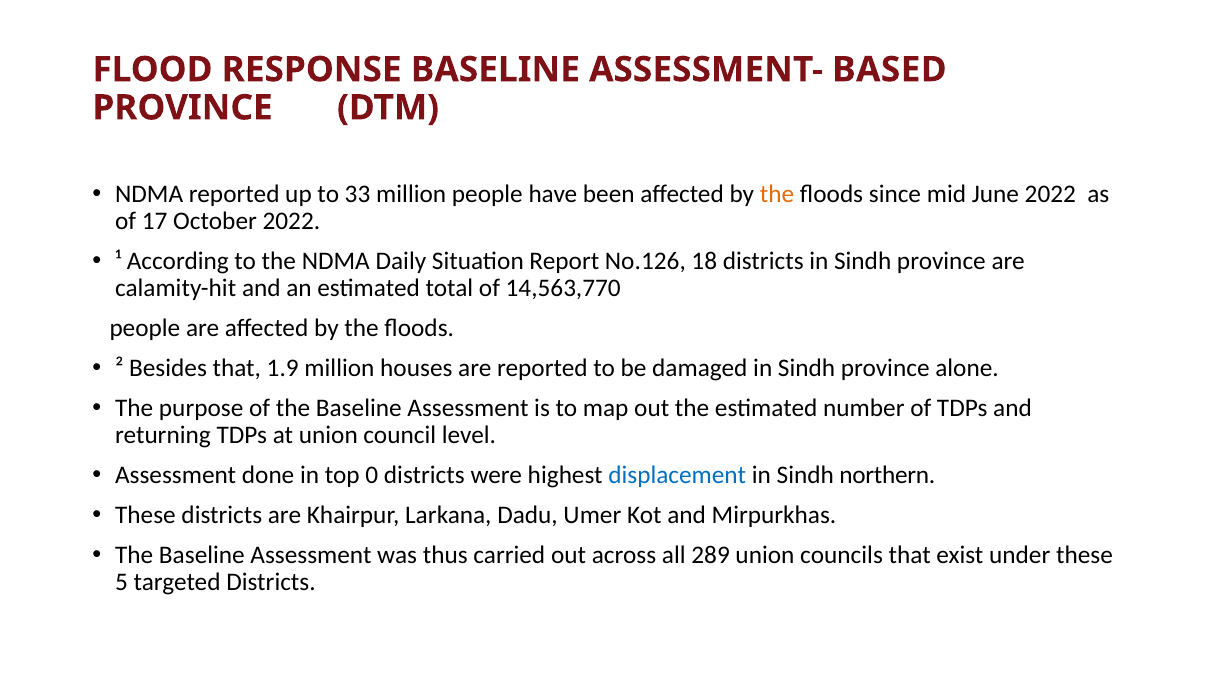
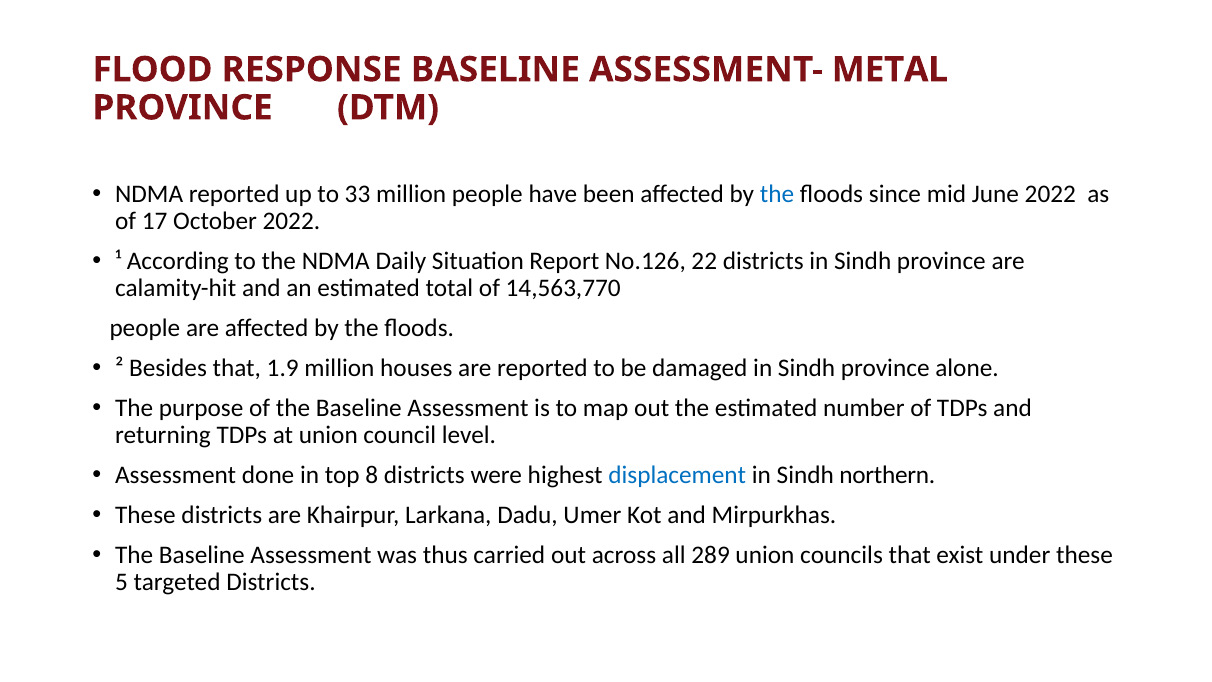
BASED: BASED -> METAL (890, 70)
the colour: orange -> blue (777, 194)
18: 18 -> 22 (704, 261)
0: 0 -> 8 (372, 475)
